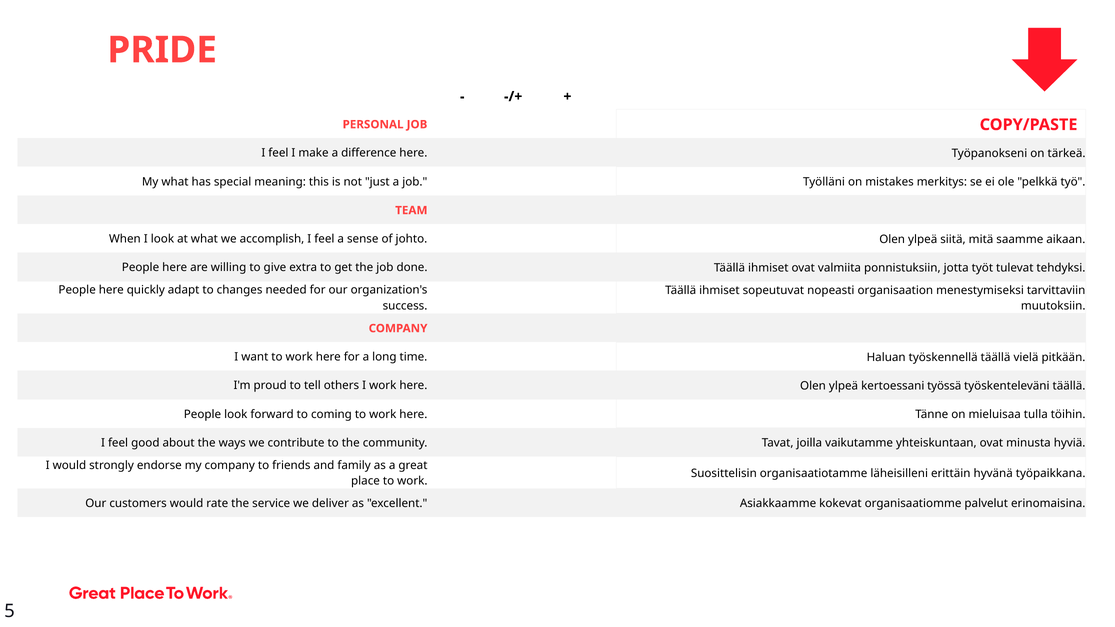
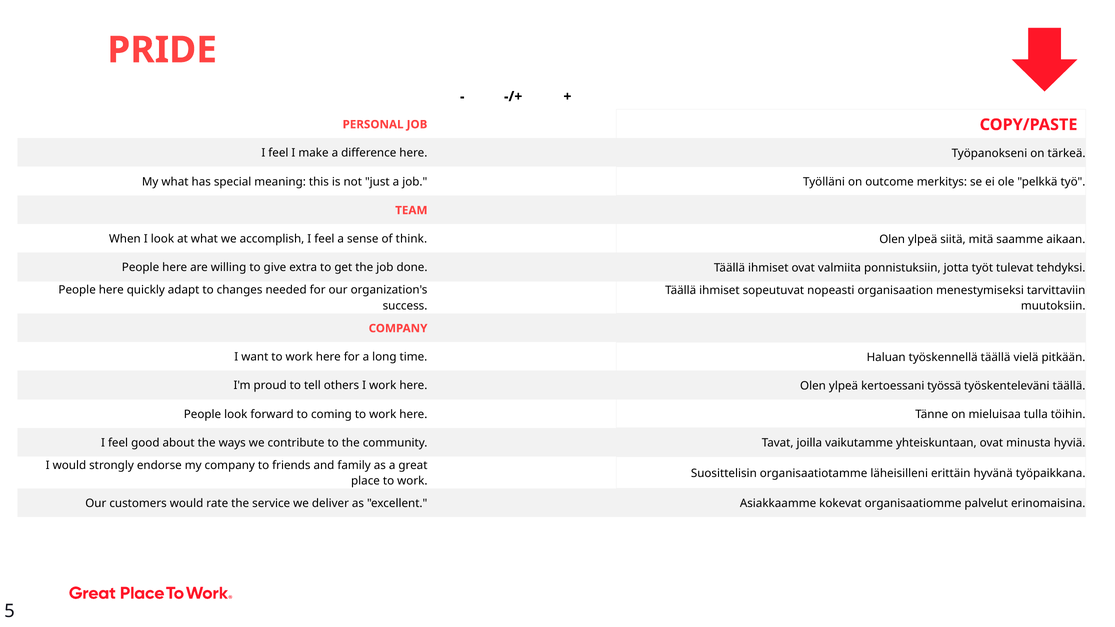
mistakes: mistakes -> outcome (889, 182)
johto: johto -> think (411, 239)
